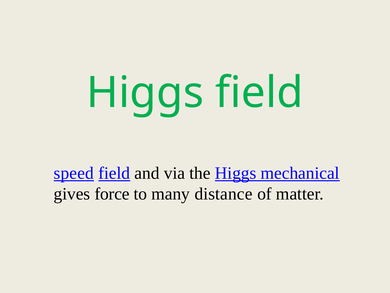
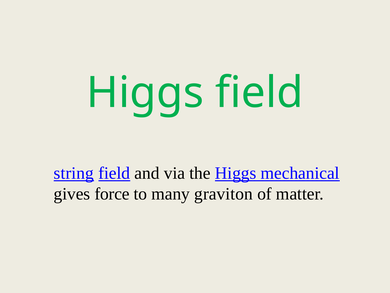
speed: speed -> string (74, 173)
distance: distance -> graviton (224, 194)
